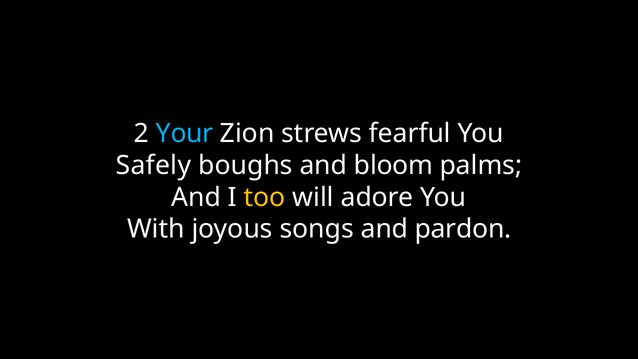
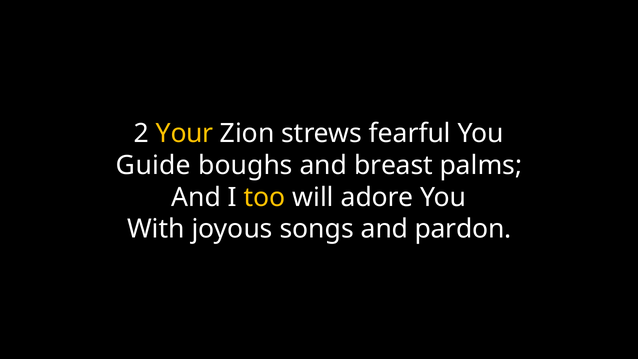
Your colour: light blue -> yellow (185, 133)
Safely: Safely -> Guide (153, 165)
bloom: bloom -> breast (393, 165)
